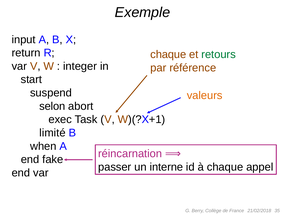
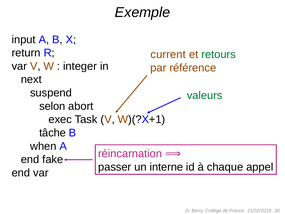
chaque: chaque -> current (168, 54)
start: start -> next (31, 79)
valeurs colour: orange -> green (205, 95)
limité: limité -> tâche (53, 133)
